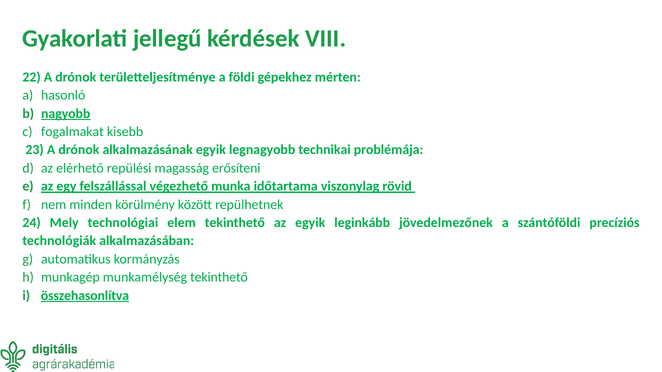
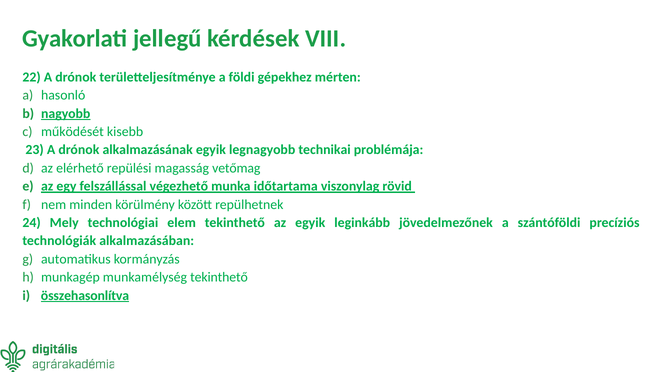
fogalmakat: fogalmakat -> működését (72, 132)
erősíteni: erősíteni -> vetőmag (236, 168)
